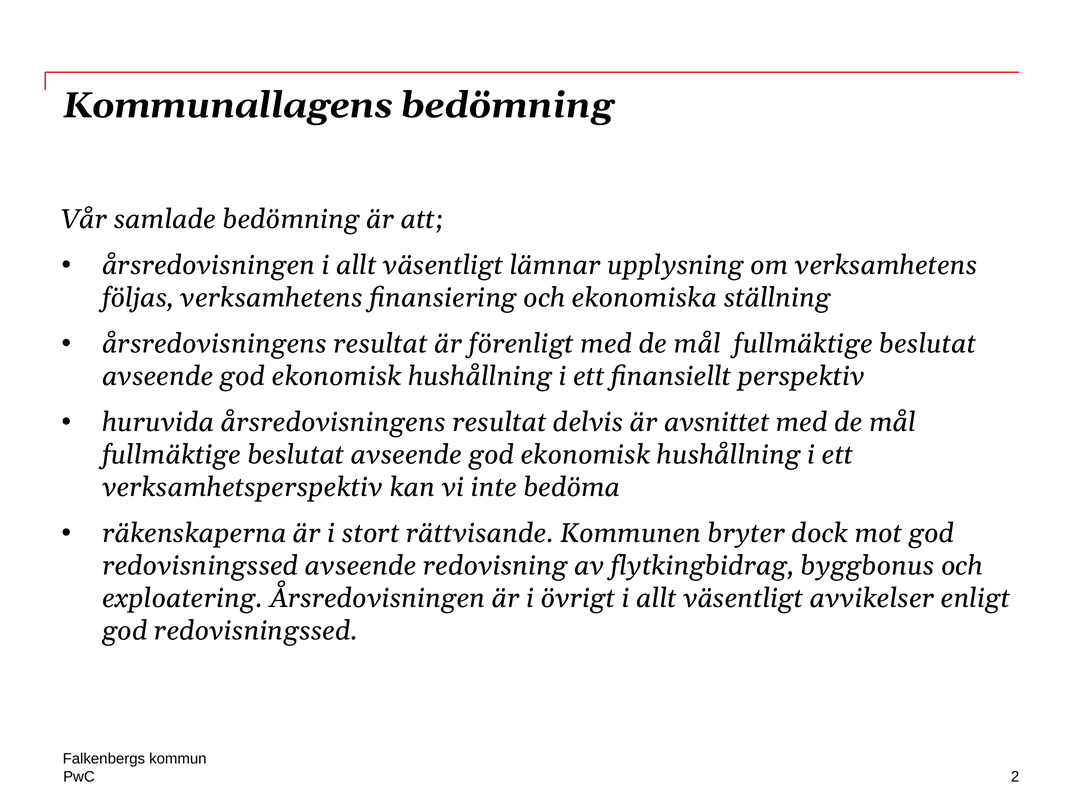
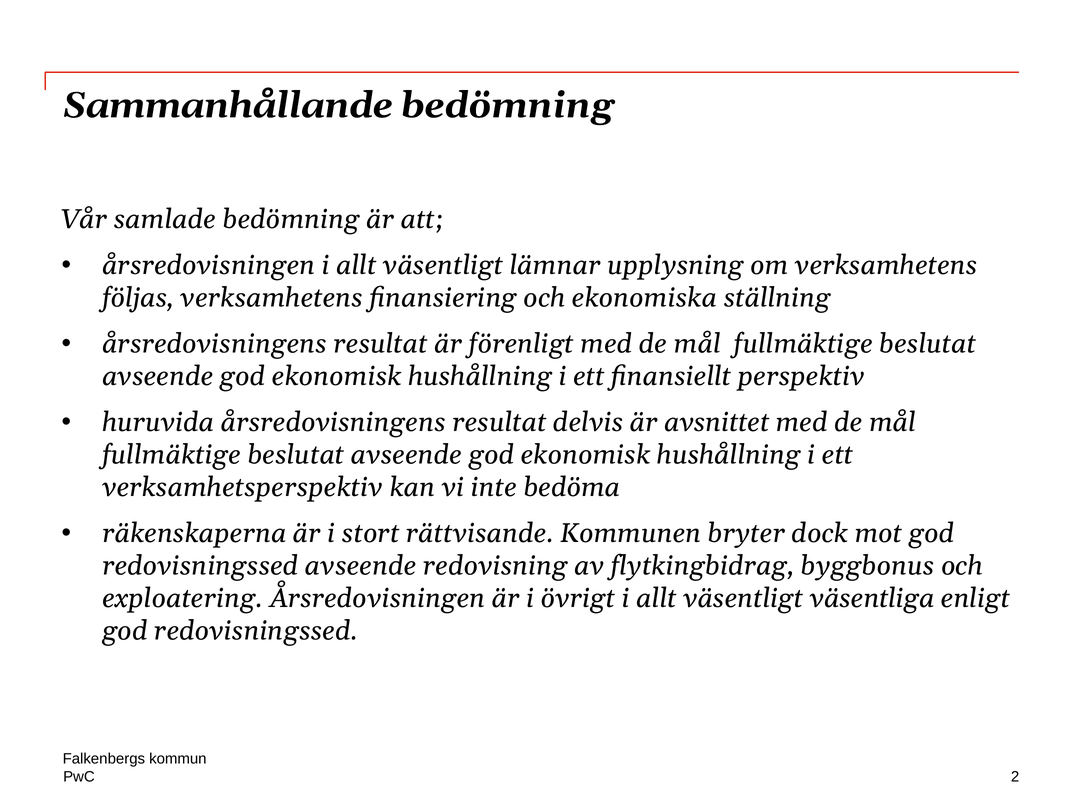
Kommunallagens: Kommunallagens -> Sammanhållande (228, 105)
avvikelser: avvikelser -> väsentliga (872, 598)
